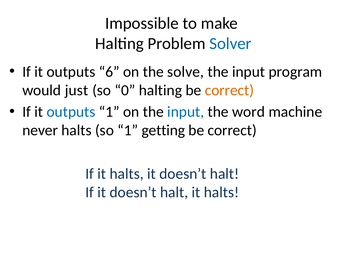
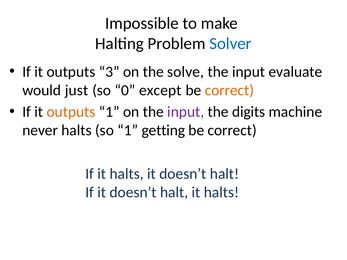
6: 6 -> 3 (109, 72)
program: program -> evaluate (295, 72)
0 halting: halting -> except (160, 90)
outputs colour: blue -> orange (71, 112)
input colour: blue -> purple (186, 112)
word: word -> digits (249, 112)
